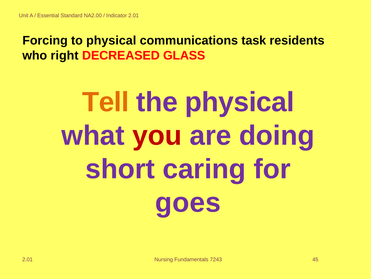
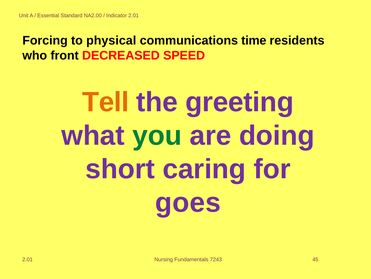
task: task -> time (254, 40)
right: right -> front (65, 55)
GLASS: GLASS -> SPEED (184, 55)
the physical: physical -> greeting (240, 102)
you colour: red -> green (157, 135)
